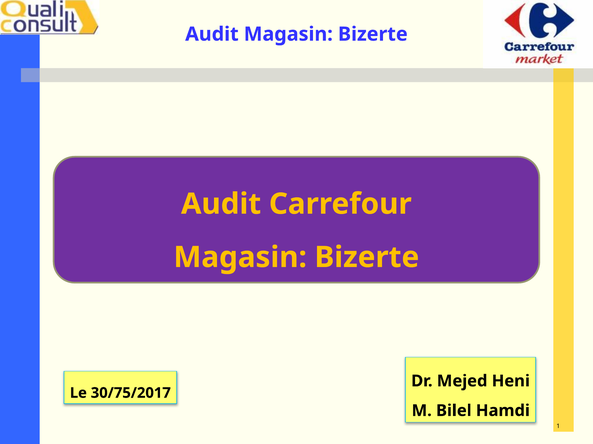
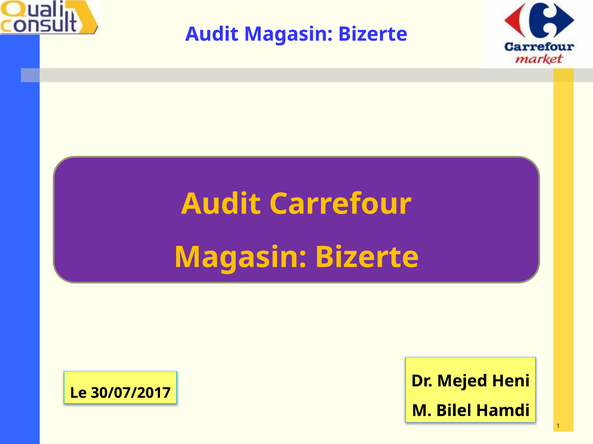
30/75/2017: 30/75/2017 -> 30/07/2017 (131, 394)
